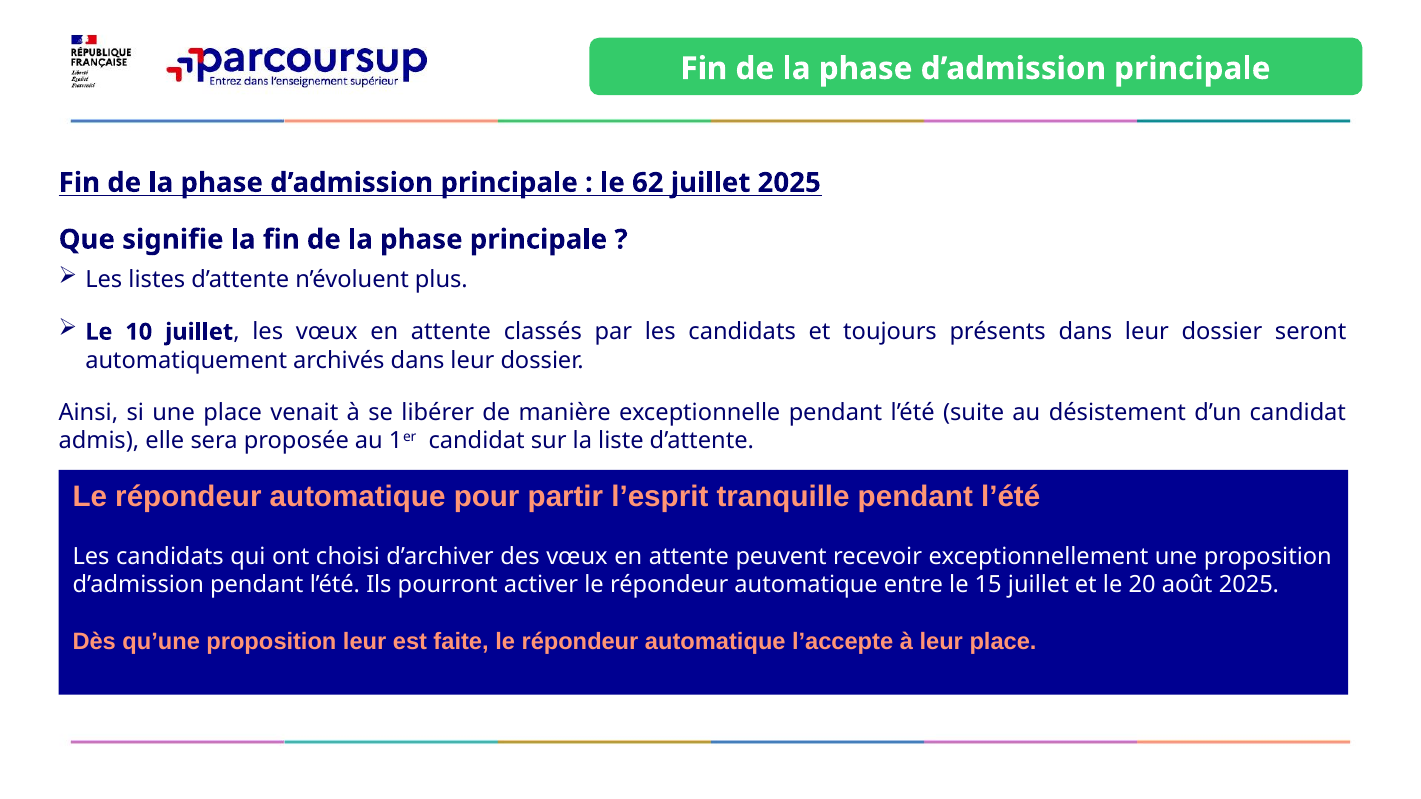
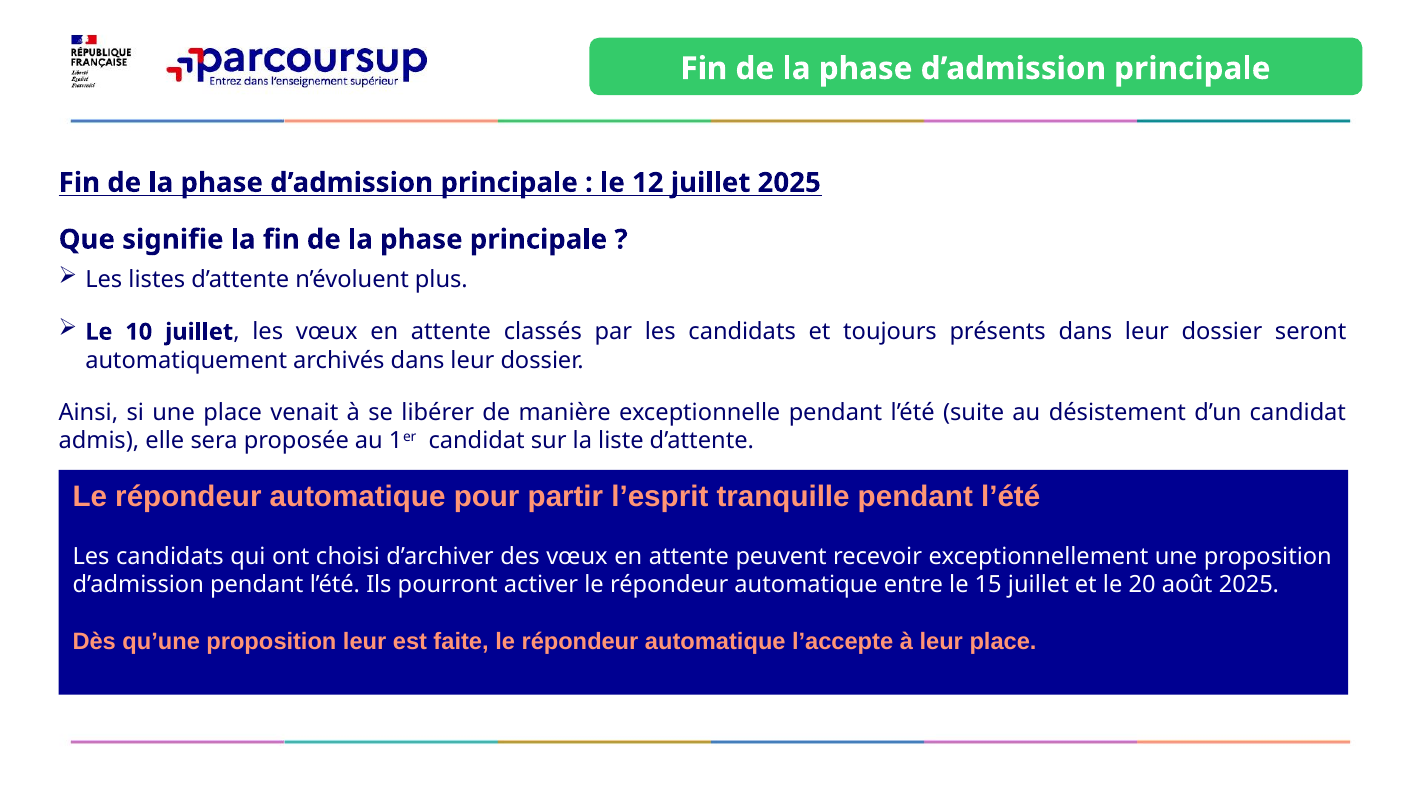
62: 62 -> 12 (648, 183)
